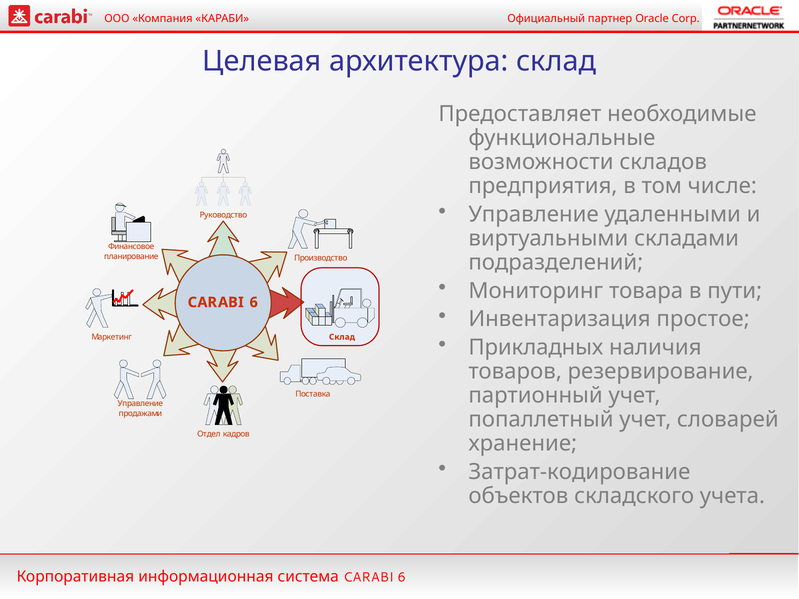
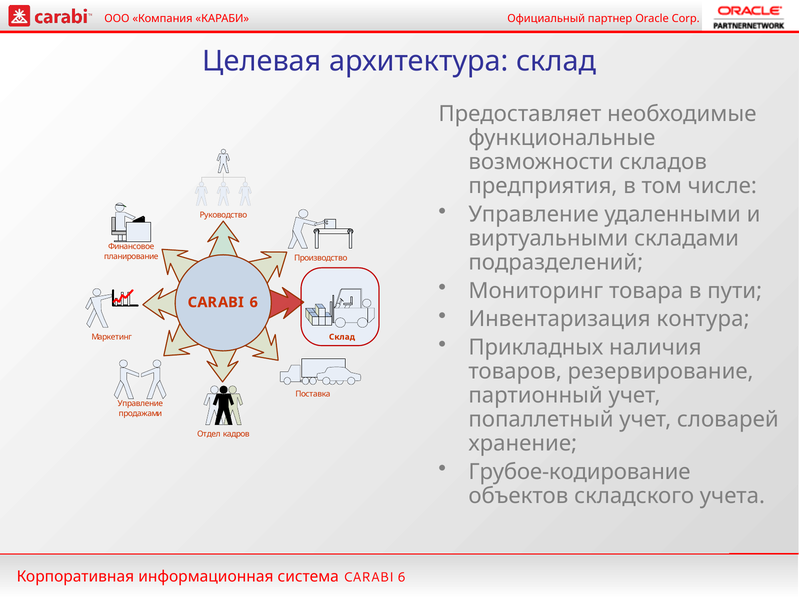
простое: простое -> контура (703, 319)
Затрат-кодирование: Затрат-кодирование -> Грубое-кодирование (579, 472)
